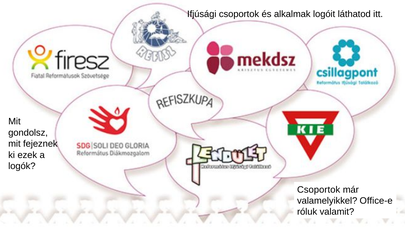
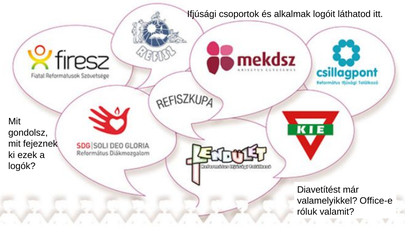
Csoportok: Csoportok -> Diavetítést (319, 189)
